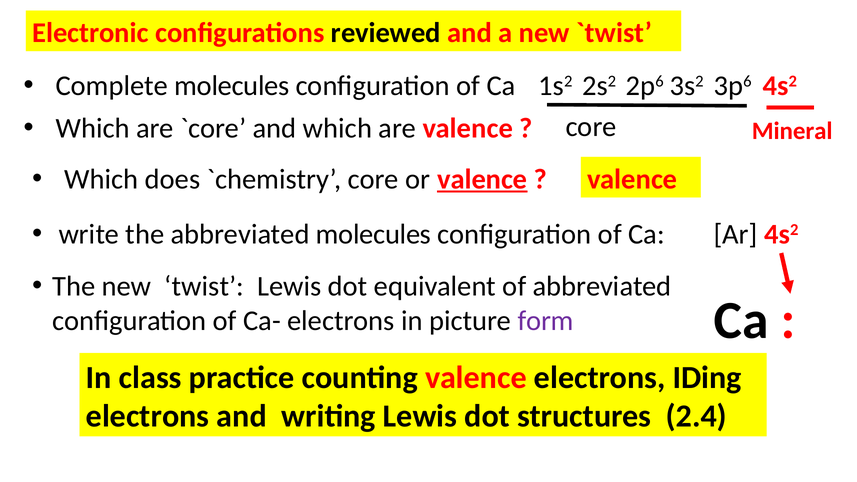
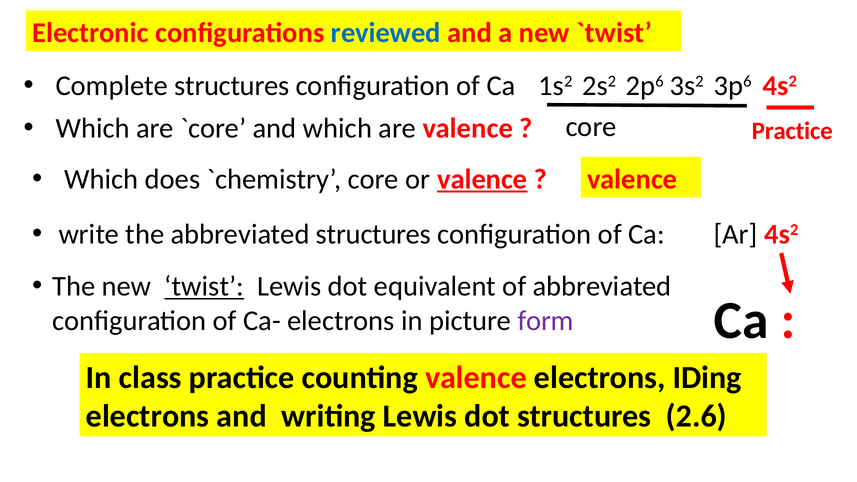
reviewed colour: black -> blue (386, 33)
Complete molecules: molecules -> structures (232, 86)
core Mineral: Mineral -> Practice (792, 131)
abbreviated molecules: molecules -> structures (374, 234)
twist underline: none -> present (204, 286)
2.4: 2.4 -> 2.6 (696, 416)
